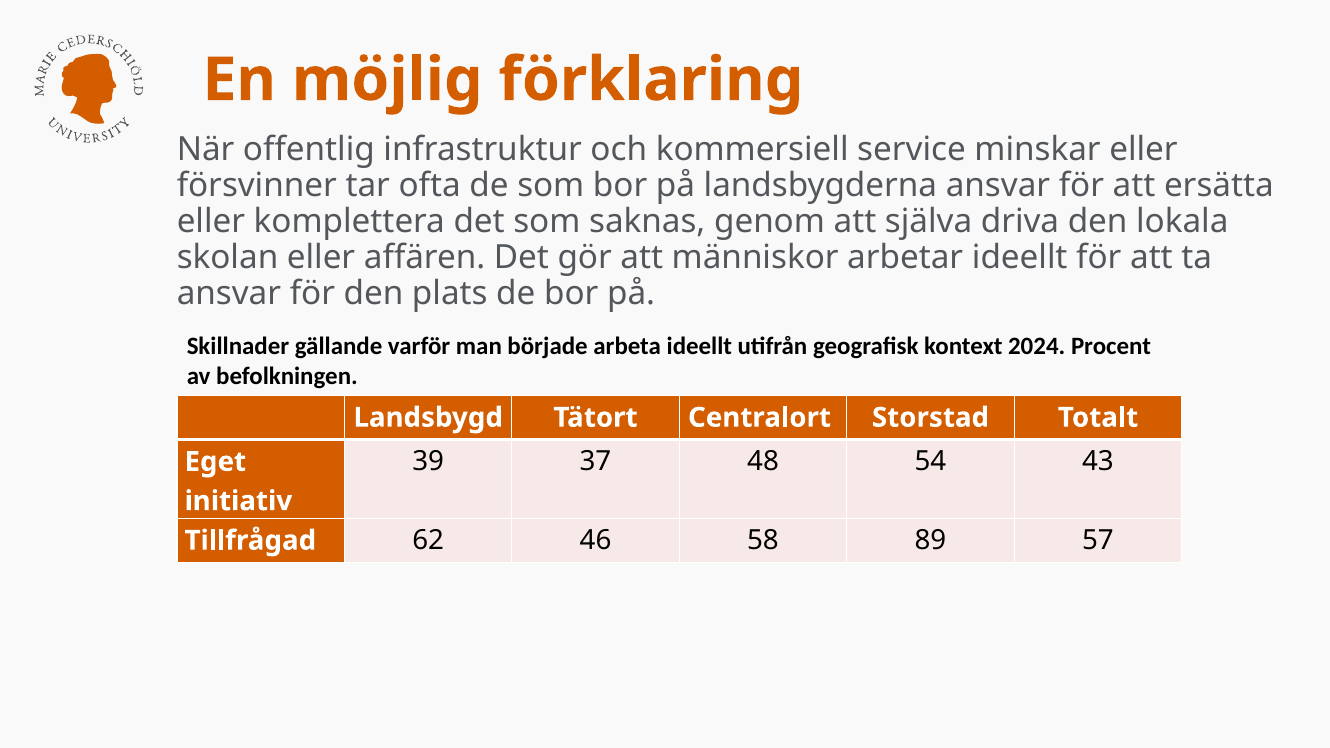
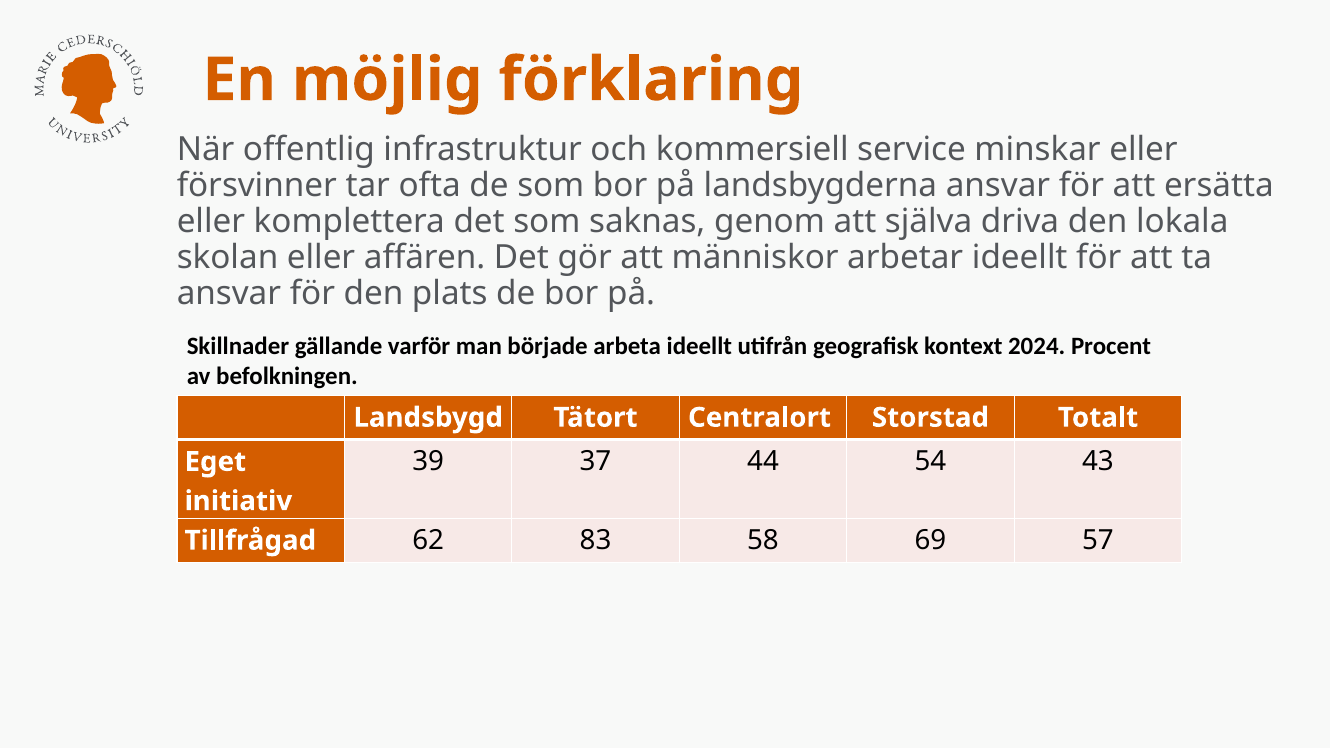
48: 48 -> 44 (763, 462)
46: 46 -> 83 (596, 541)
89: 89 -> 69 (931, 541)
